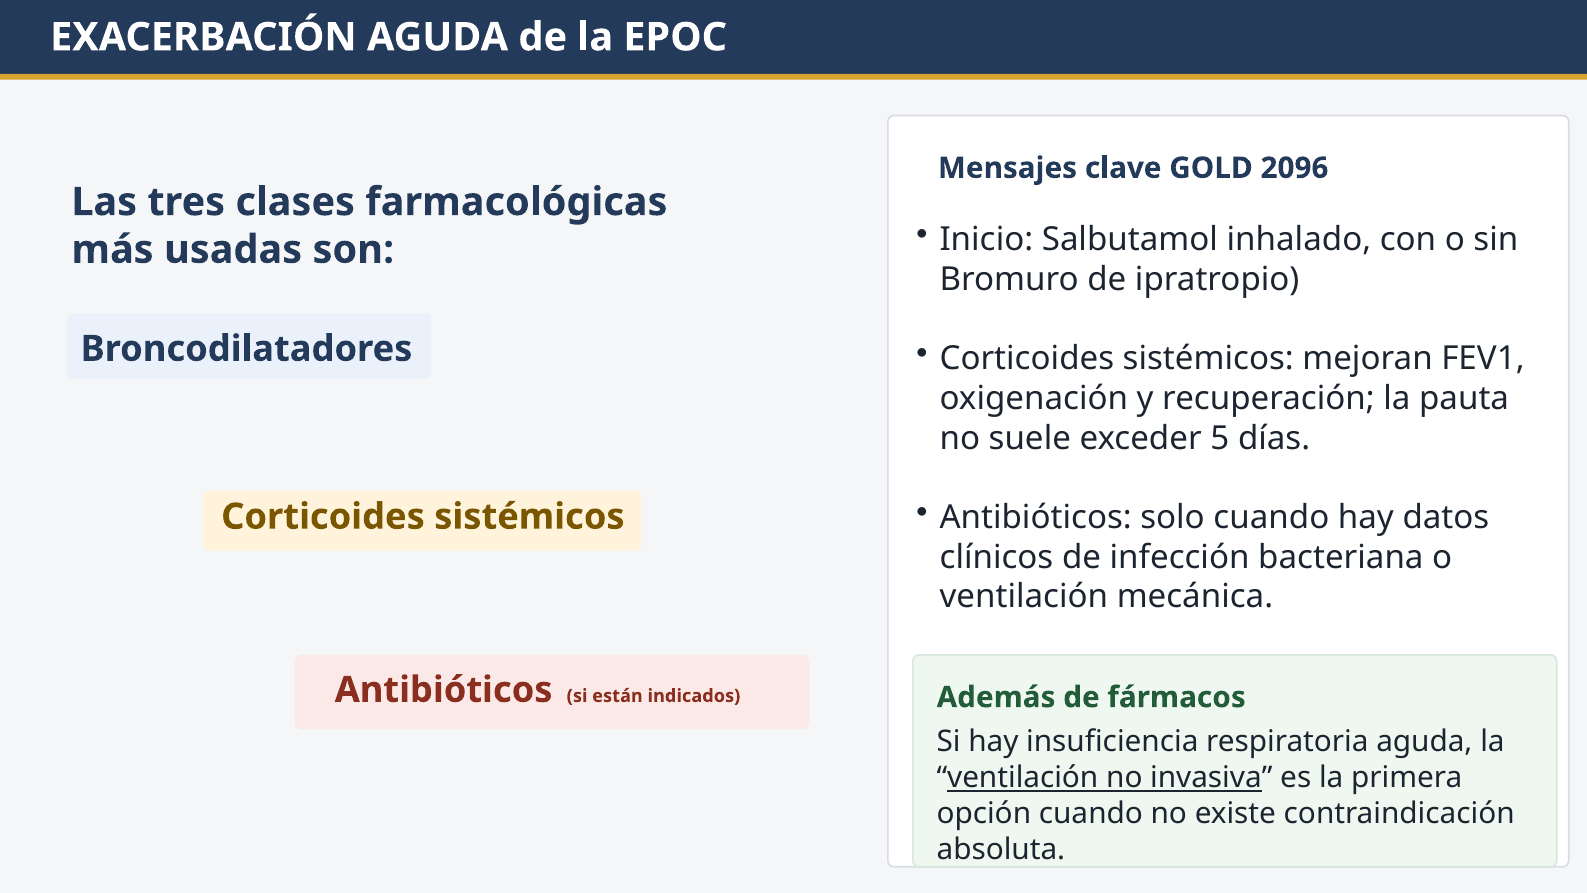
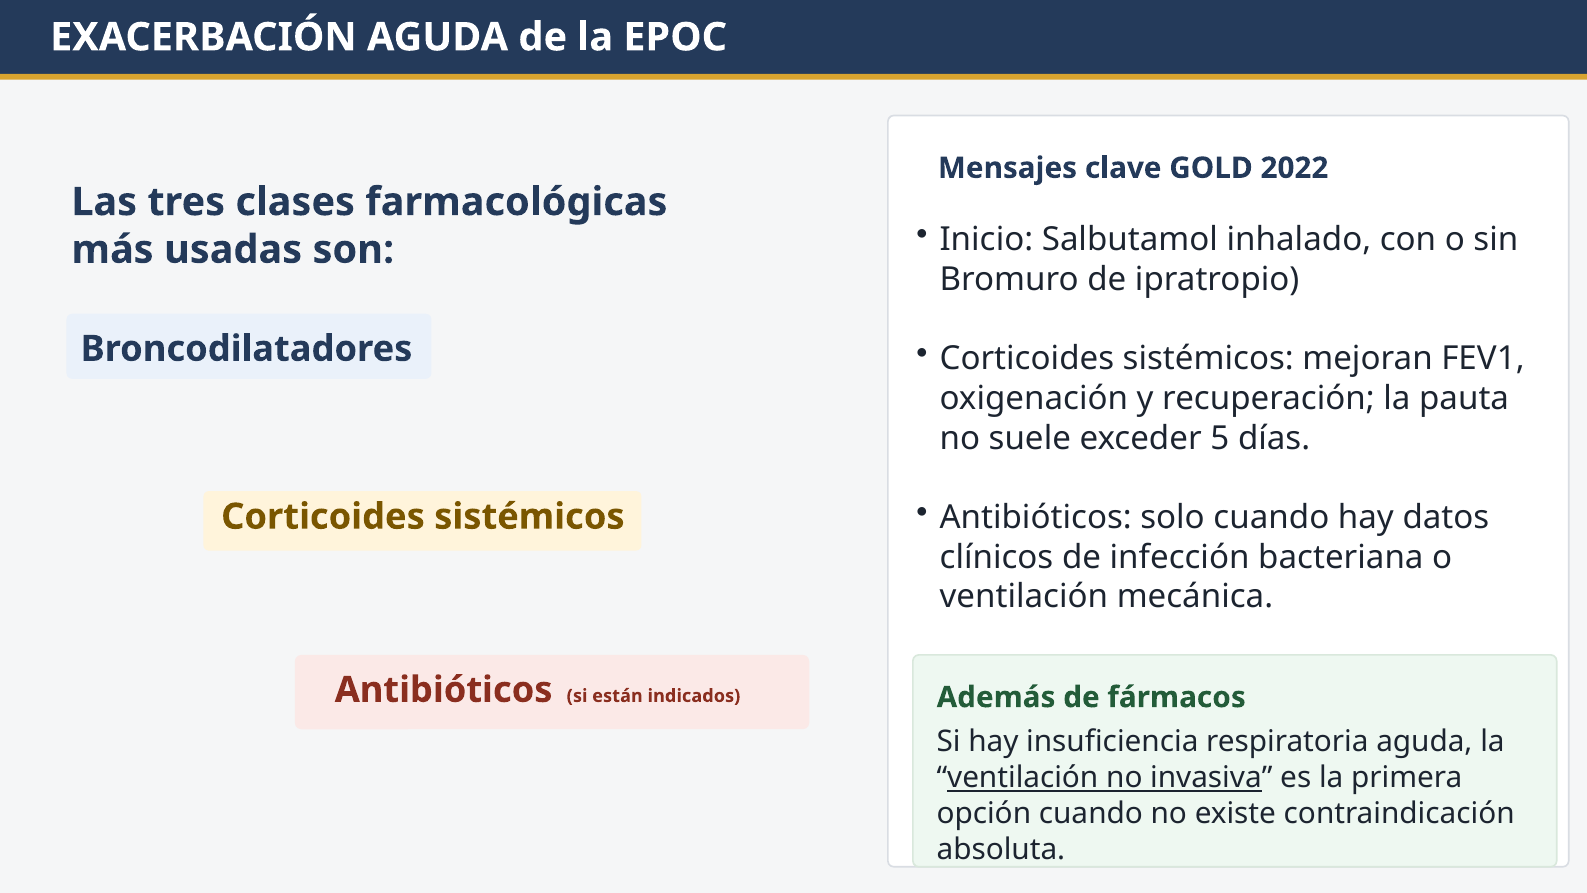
2096: 2096 -> 2022 (1294, 168)
